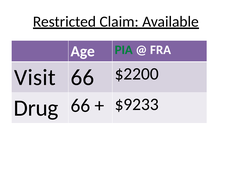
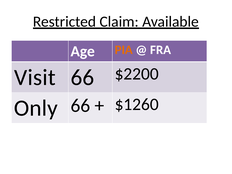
PIA colour: green -> orange (124, 50)
Drug: Drug -> Only (36, 108)
$9233: $9233 -> $1260 (137, 104)
